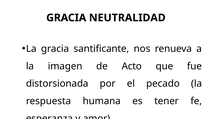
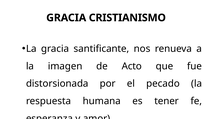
NEUTRALIDAD: NEUTRALIDAD -> CRISTIANISMO (127, 18)
